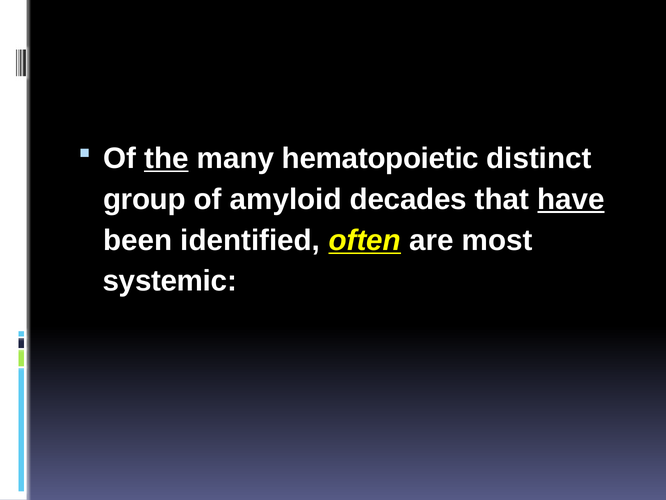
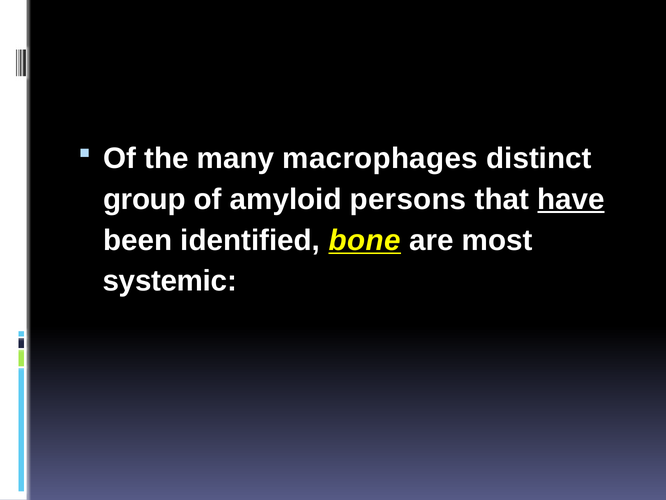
the underline: present -> none (166, 158)
hematopoietic: hematopoietic -> macrophages (380, 158)
decades: decades -> persons (408, 199)
often: often -> bone (365, 240)
